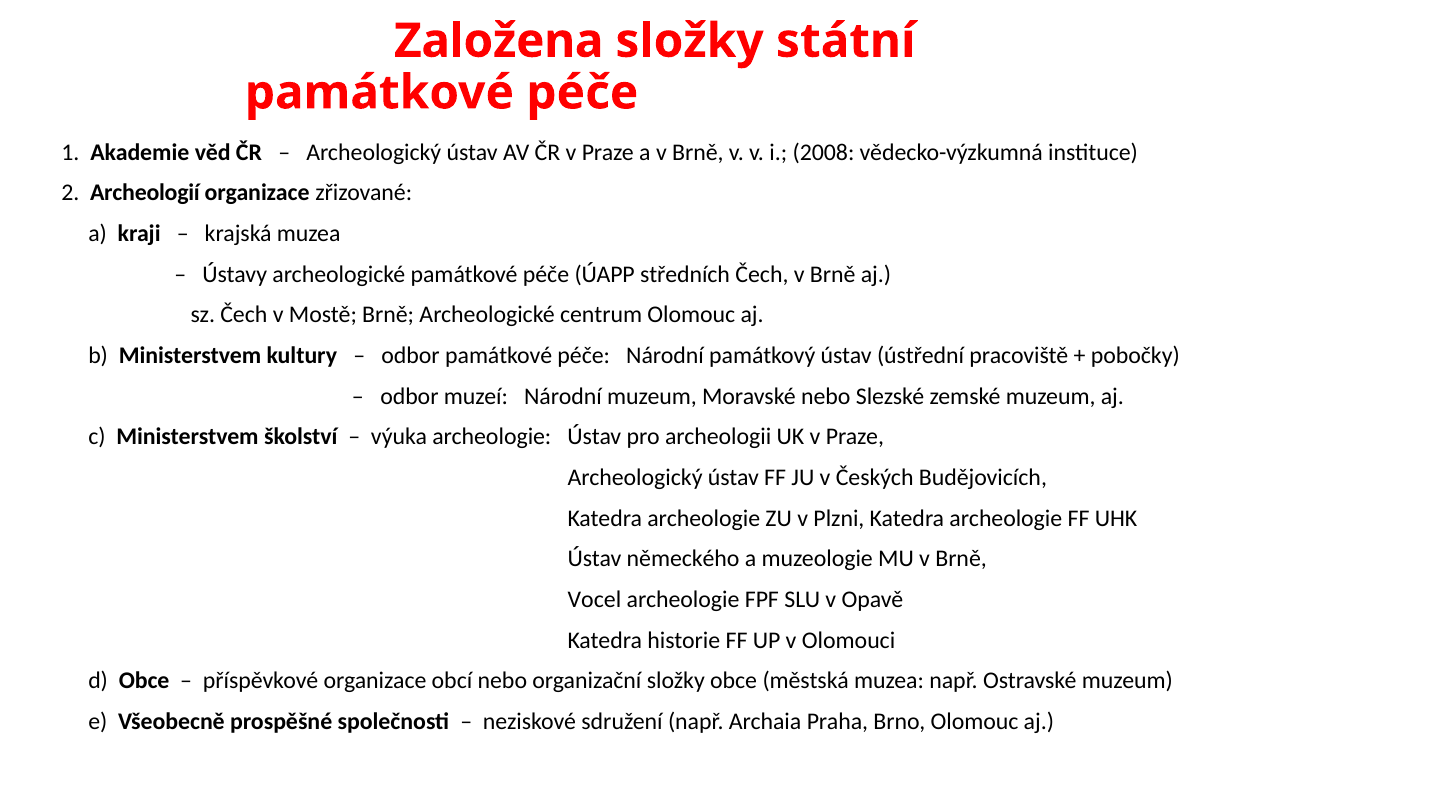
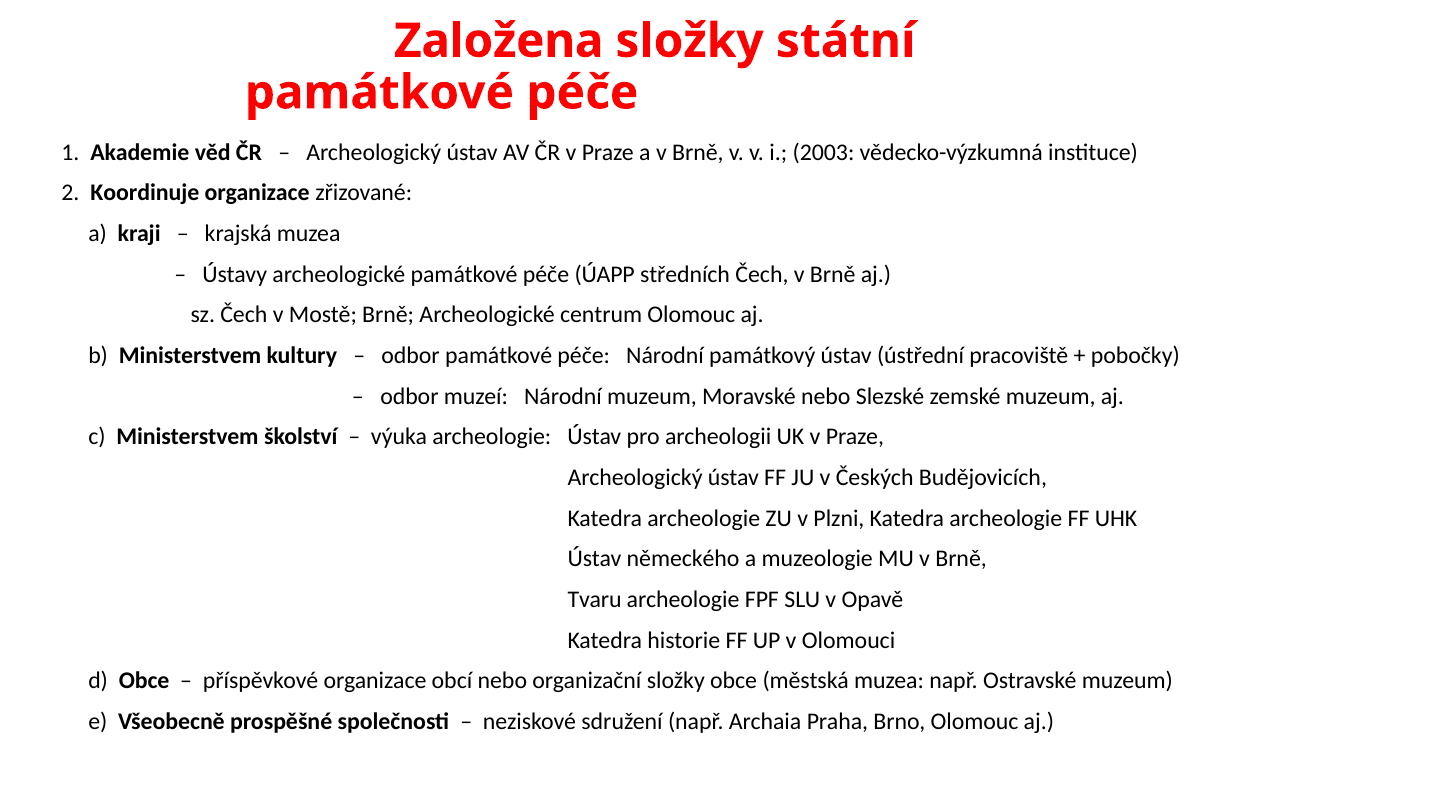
2008: 2008 -> 2003 (823, 152)
Archeologií: Archeologií -> Koordinuje (145, 193)
Vocel: Vocel -> Tvaru (595, 600)
